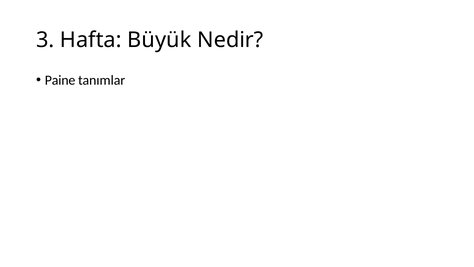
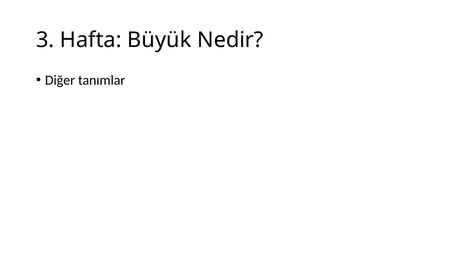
Paine: Paine -> Diğer (60, 80)
